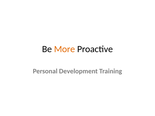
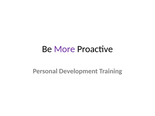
More colour: orange -> purple (65, 49)
